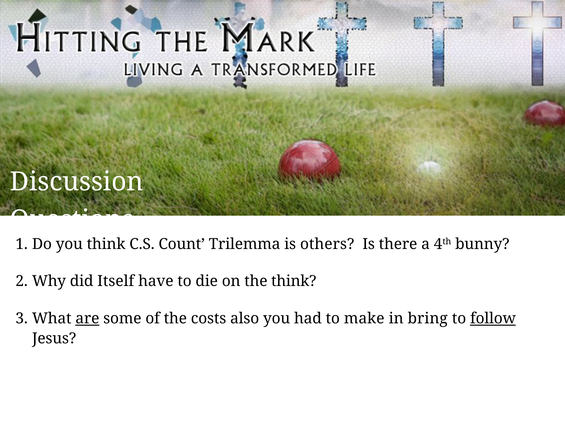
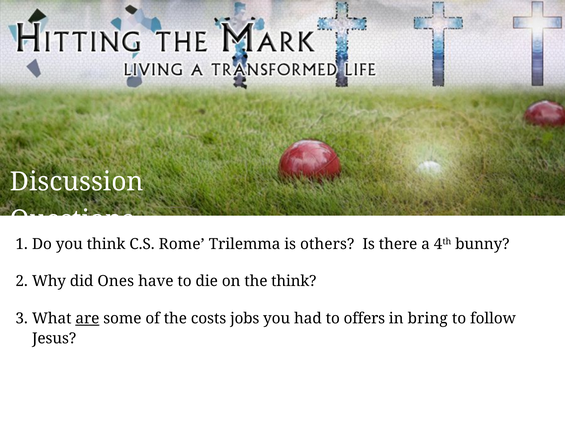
Count: Count -> Rome (182, 244)
Itself: Itself -> Ones (116, 281)
also: also -> jobs (245, 318)
make: make -> offers (364, 318)
follow underline: present -> none (493, 318)
